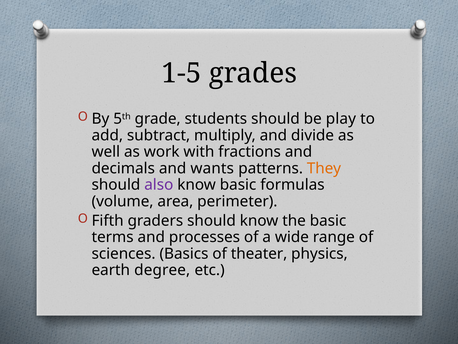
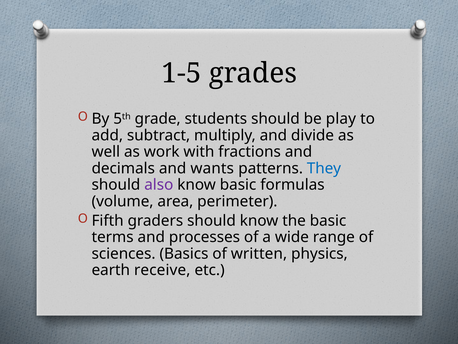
They colour: orange -> blue (324, 168)
theater: theater -> written (259, 253)
degree: degree -> receive (162, 270)
